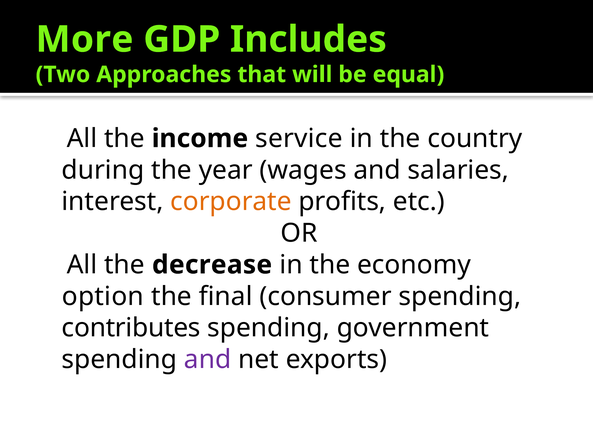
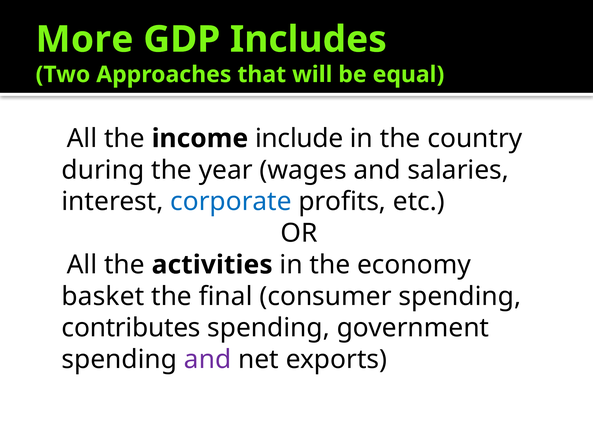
service: service -> include (299, 139)
corporate colour: orange -> blue (231, 202)
decrease: decrease -> activities (212, 265)
option: option -> basket (103, 297)
